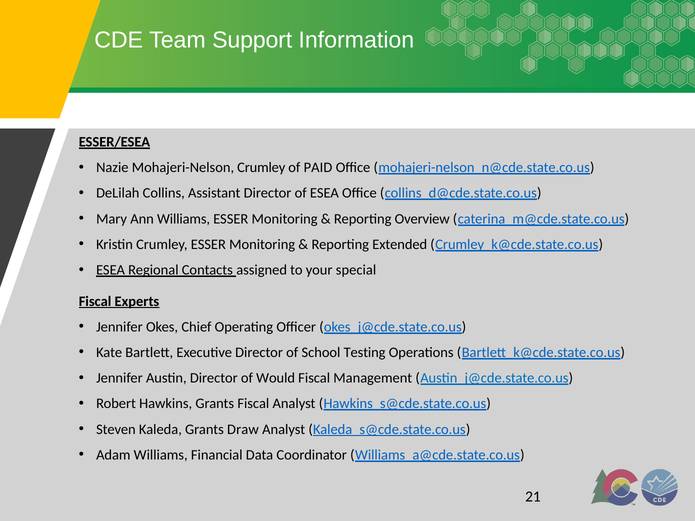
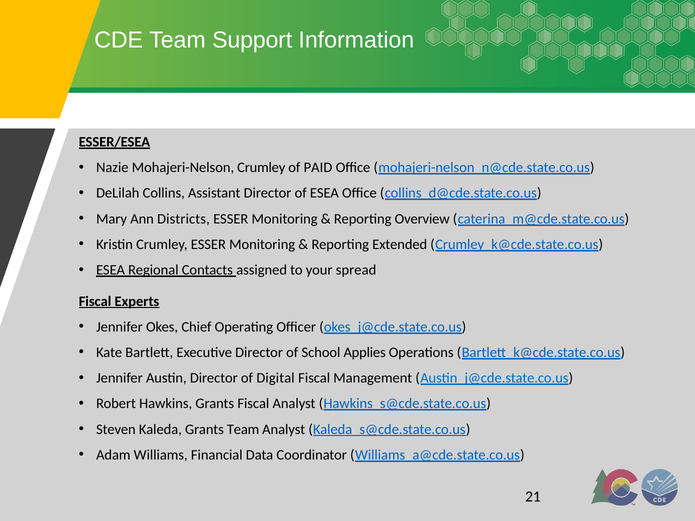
Ann Williams: Williams -> Districts (183, 219)
special: special -> spread (356, 270)
Testing: Testing -> Applies (365, 353)
Would: Would -> Digital (276, 378)
Grants Draw: Draw -> Team (243, 429)
